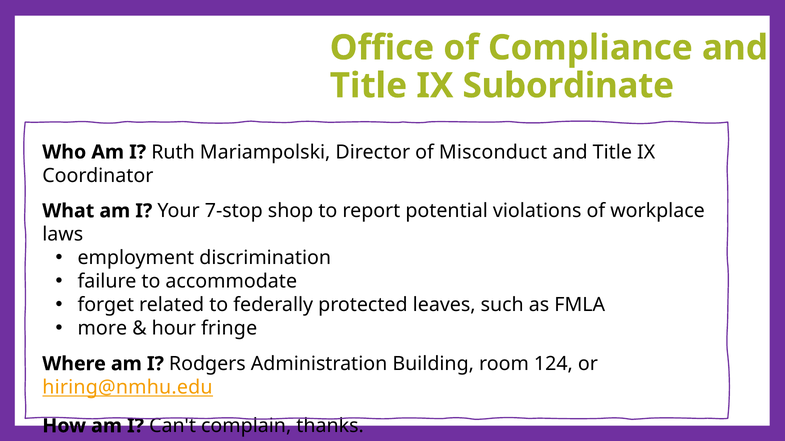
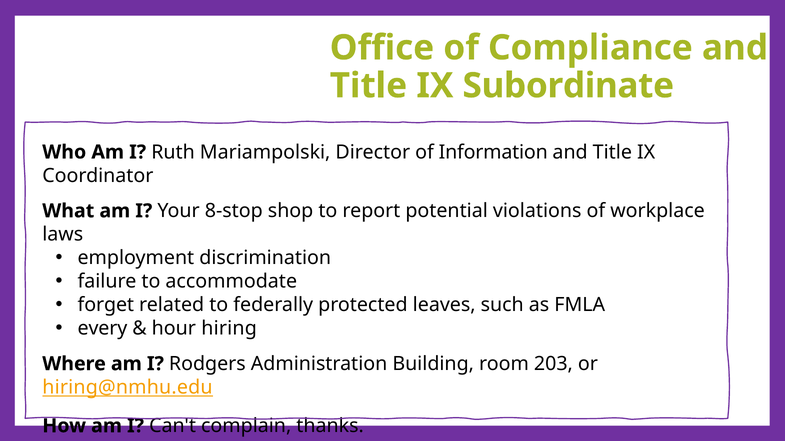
Misconduct: Misconduct -> Information (493, 152)
7-stop: 7-stop -> 8-stop (234, 211)
more: more -> every (102, 329)
fringe: fringe -> hiring (229, 329)
124: 124 -> 203 (553, 364)
